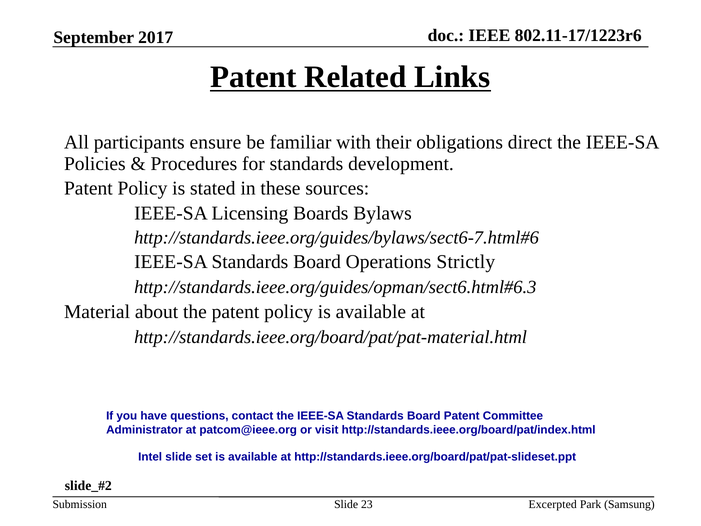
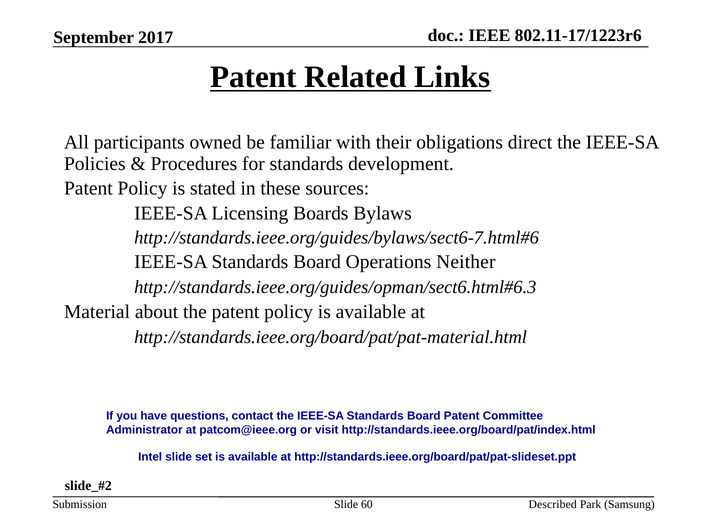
ensure: ensure -> owned (216, 142)
Strictly: Strictly -> Neither (466, 262)
23: 23 -> 60 (367, 504)
Excerpted: Excerpted -> Described (553, 504)
